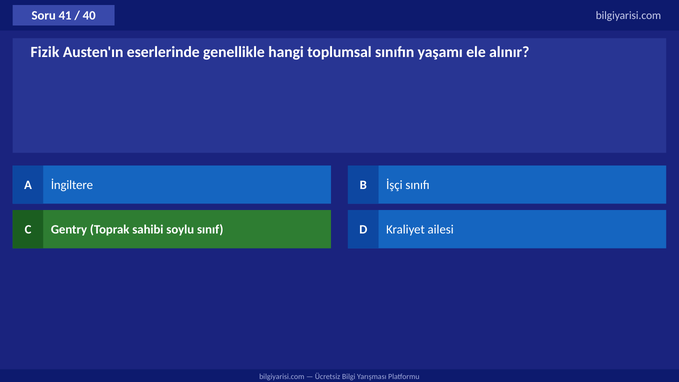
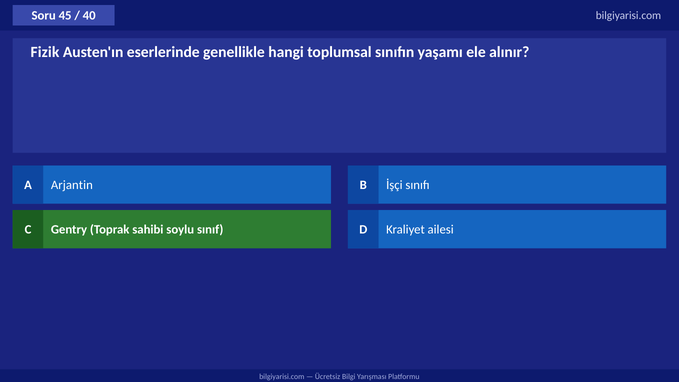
41: 41 -> 45 (65, 16)
İngiltere: İngiltere -> Arjantin (72, 185)
